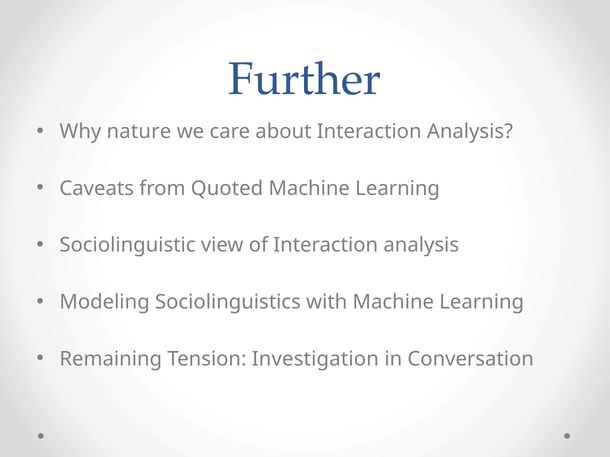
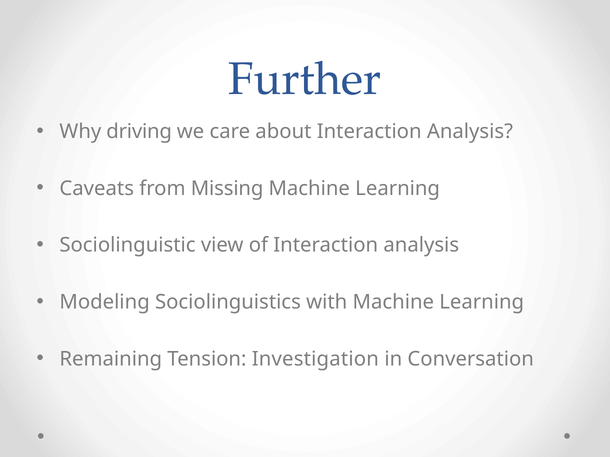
nature: nature -> driving (139, 132)
Quoted: Quoted -> Missing (227, 189)
